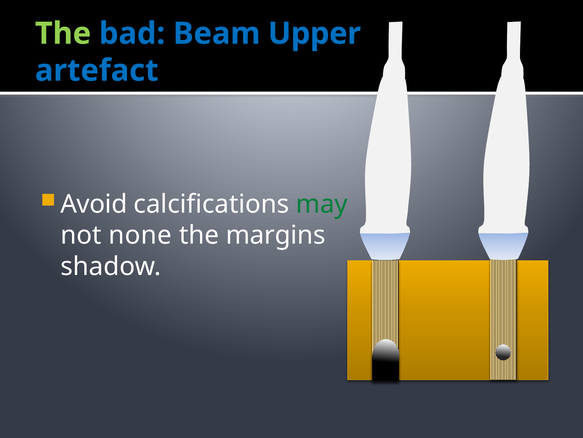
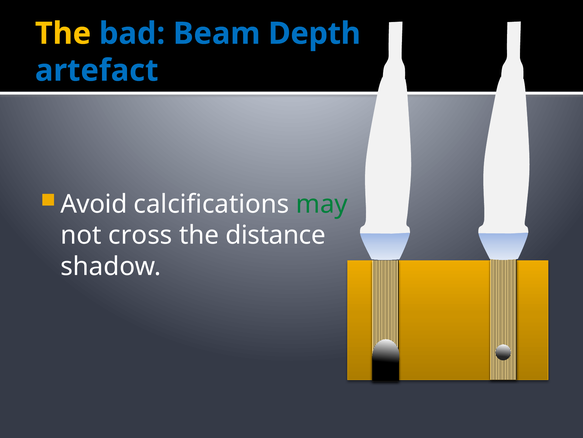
The colour: light green -> yellow (63, 34)
Upper: Upper -> Depth (314, 34)
none: none -> cross (140, 235)
margins: margins -> distance (276, 235)
